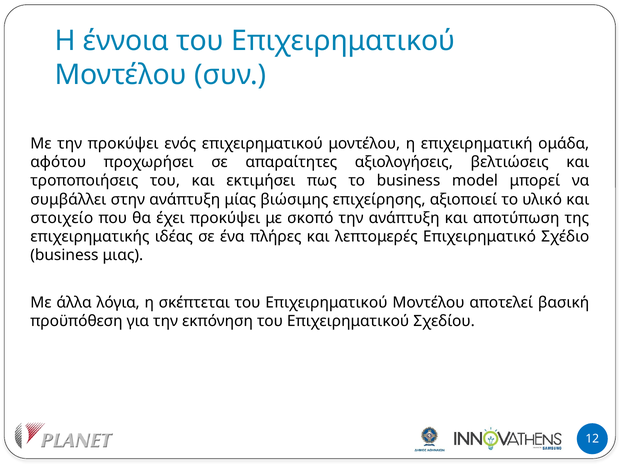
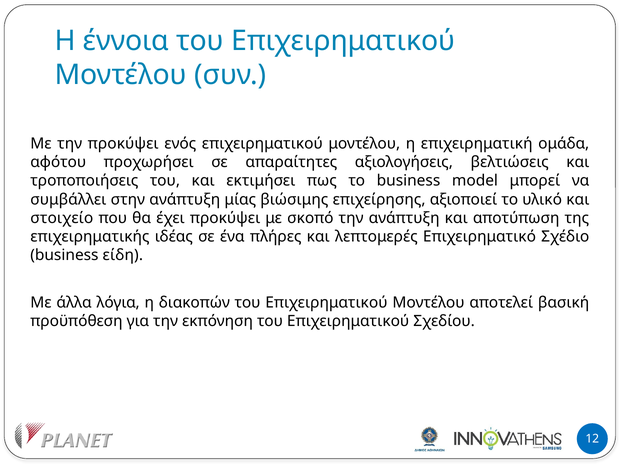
μιας: μιας -> είδη (123, 255)
σκέπτεται: σκέπτεται -> διακοπών (194, 302)
